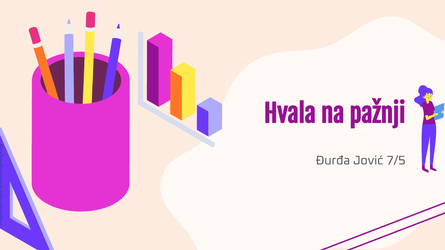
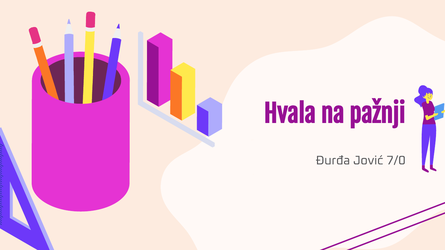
7/5: 7/5 -> 7/0 (396, 161)
